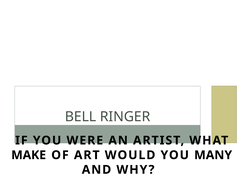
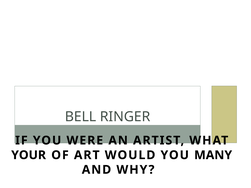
MAKE: MAKE -> YOUR (29, 155)
